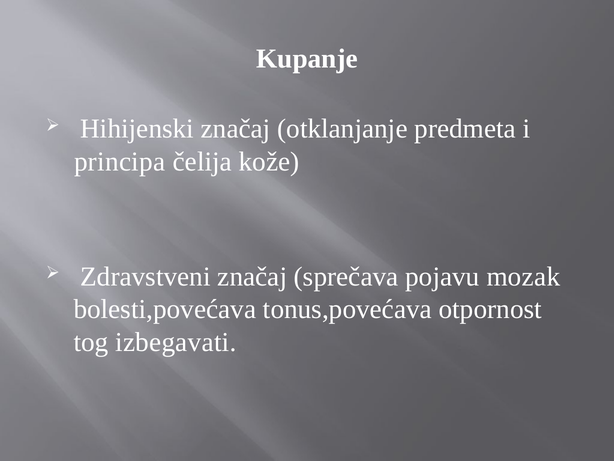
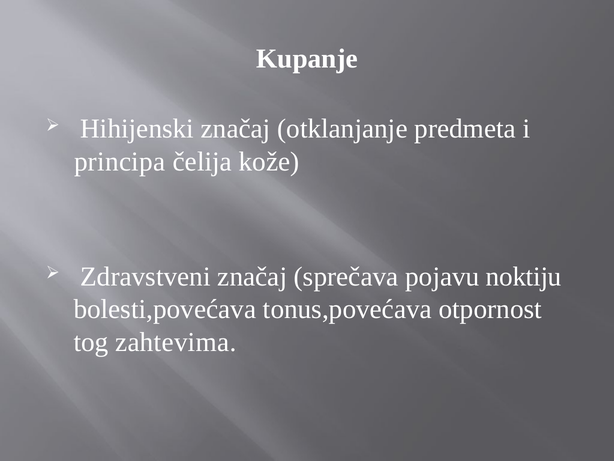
mozak: mozak -> noktiju (524, 276)
izbegavati: izbegavati -> zahtevima (176, 342)
